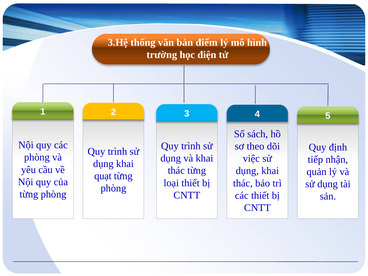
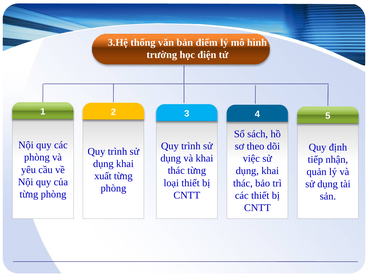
quạt: quạt -> xuất (103, 176)
